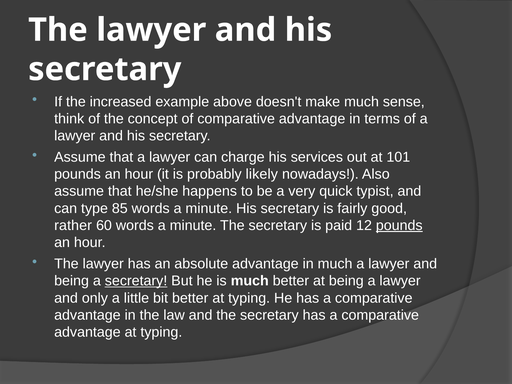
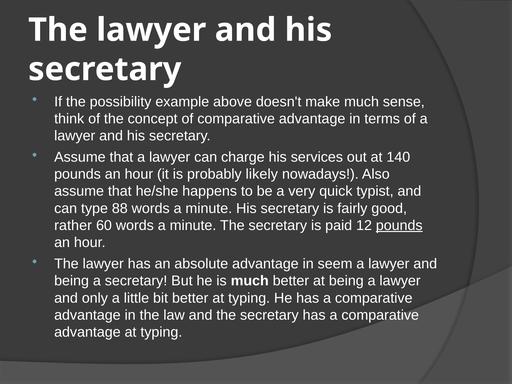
increased: increased -> possibility (121, 102)
101: 101 -> 140 (398, 157)
85: 85 -> 88 (120, 208)
in much: much -> seem (335, 264)
secretary underline: present -> none (136, 281)
